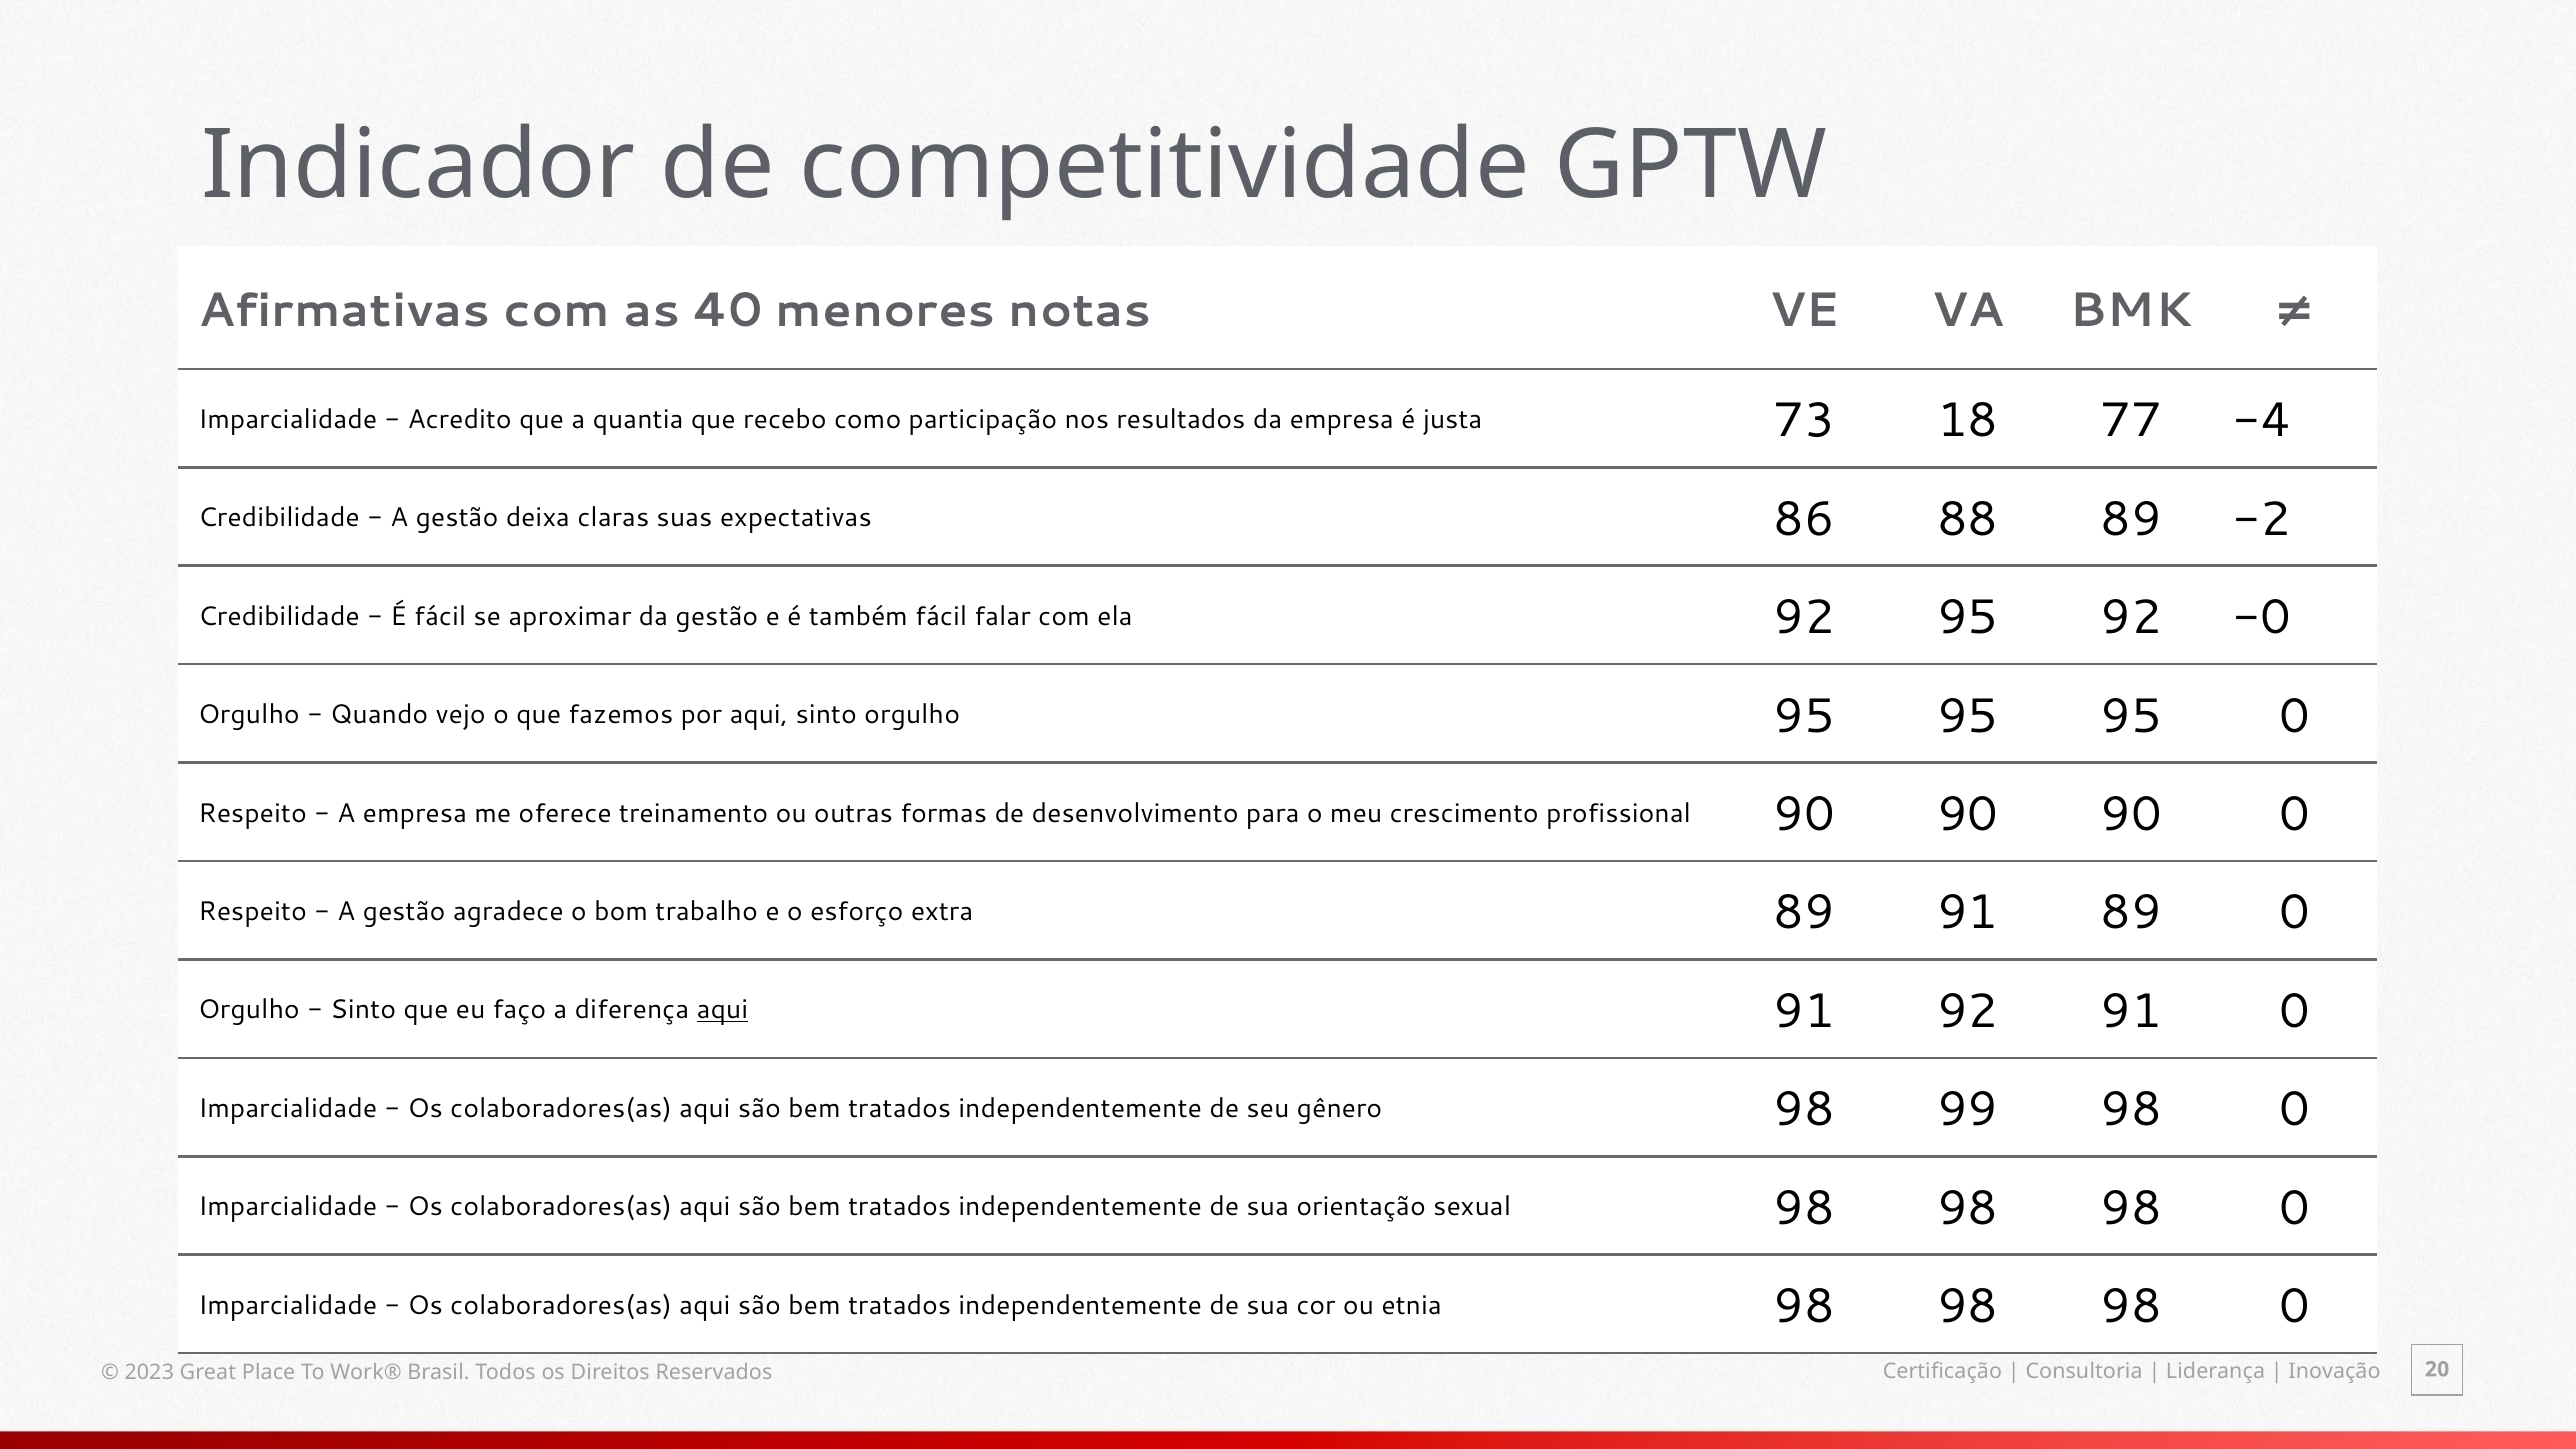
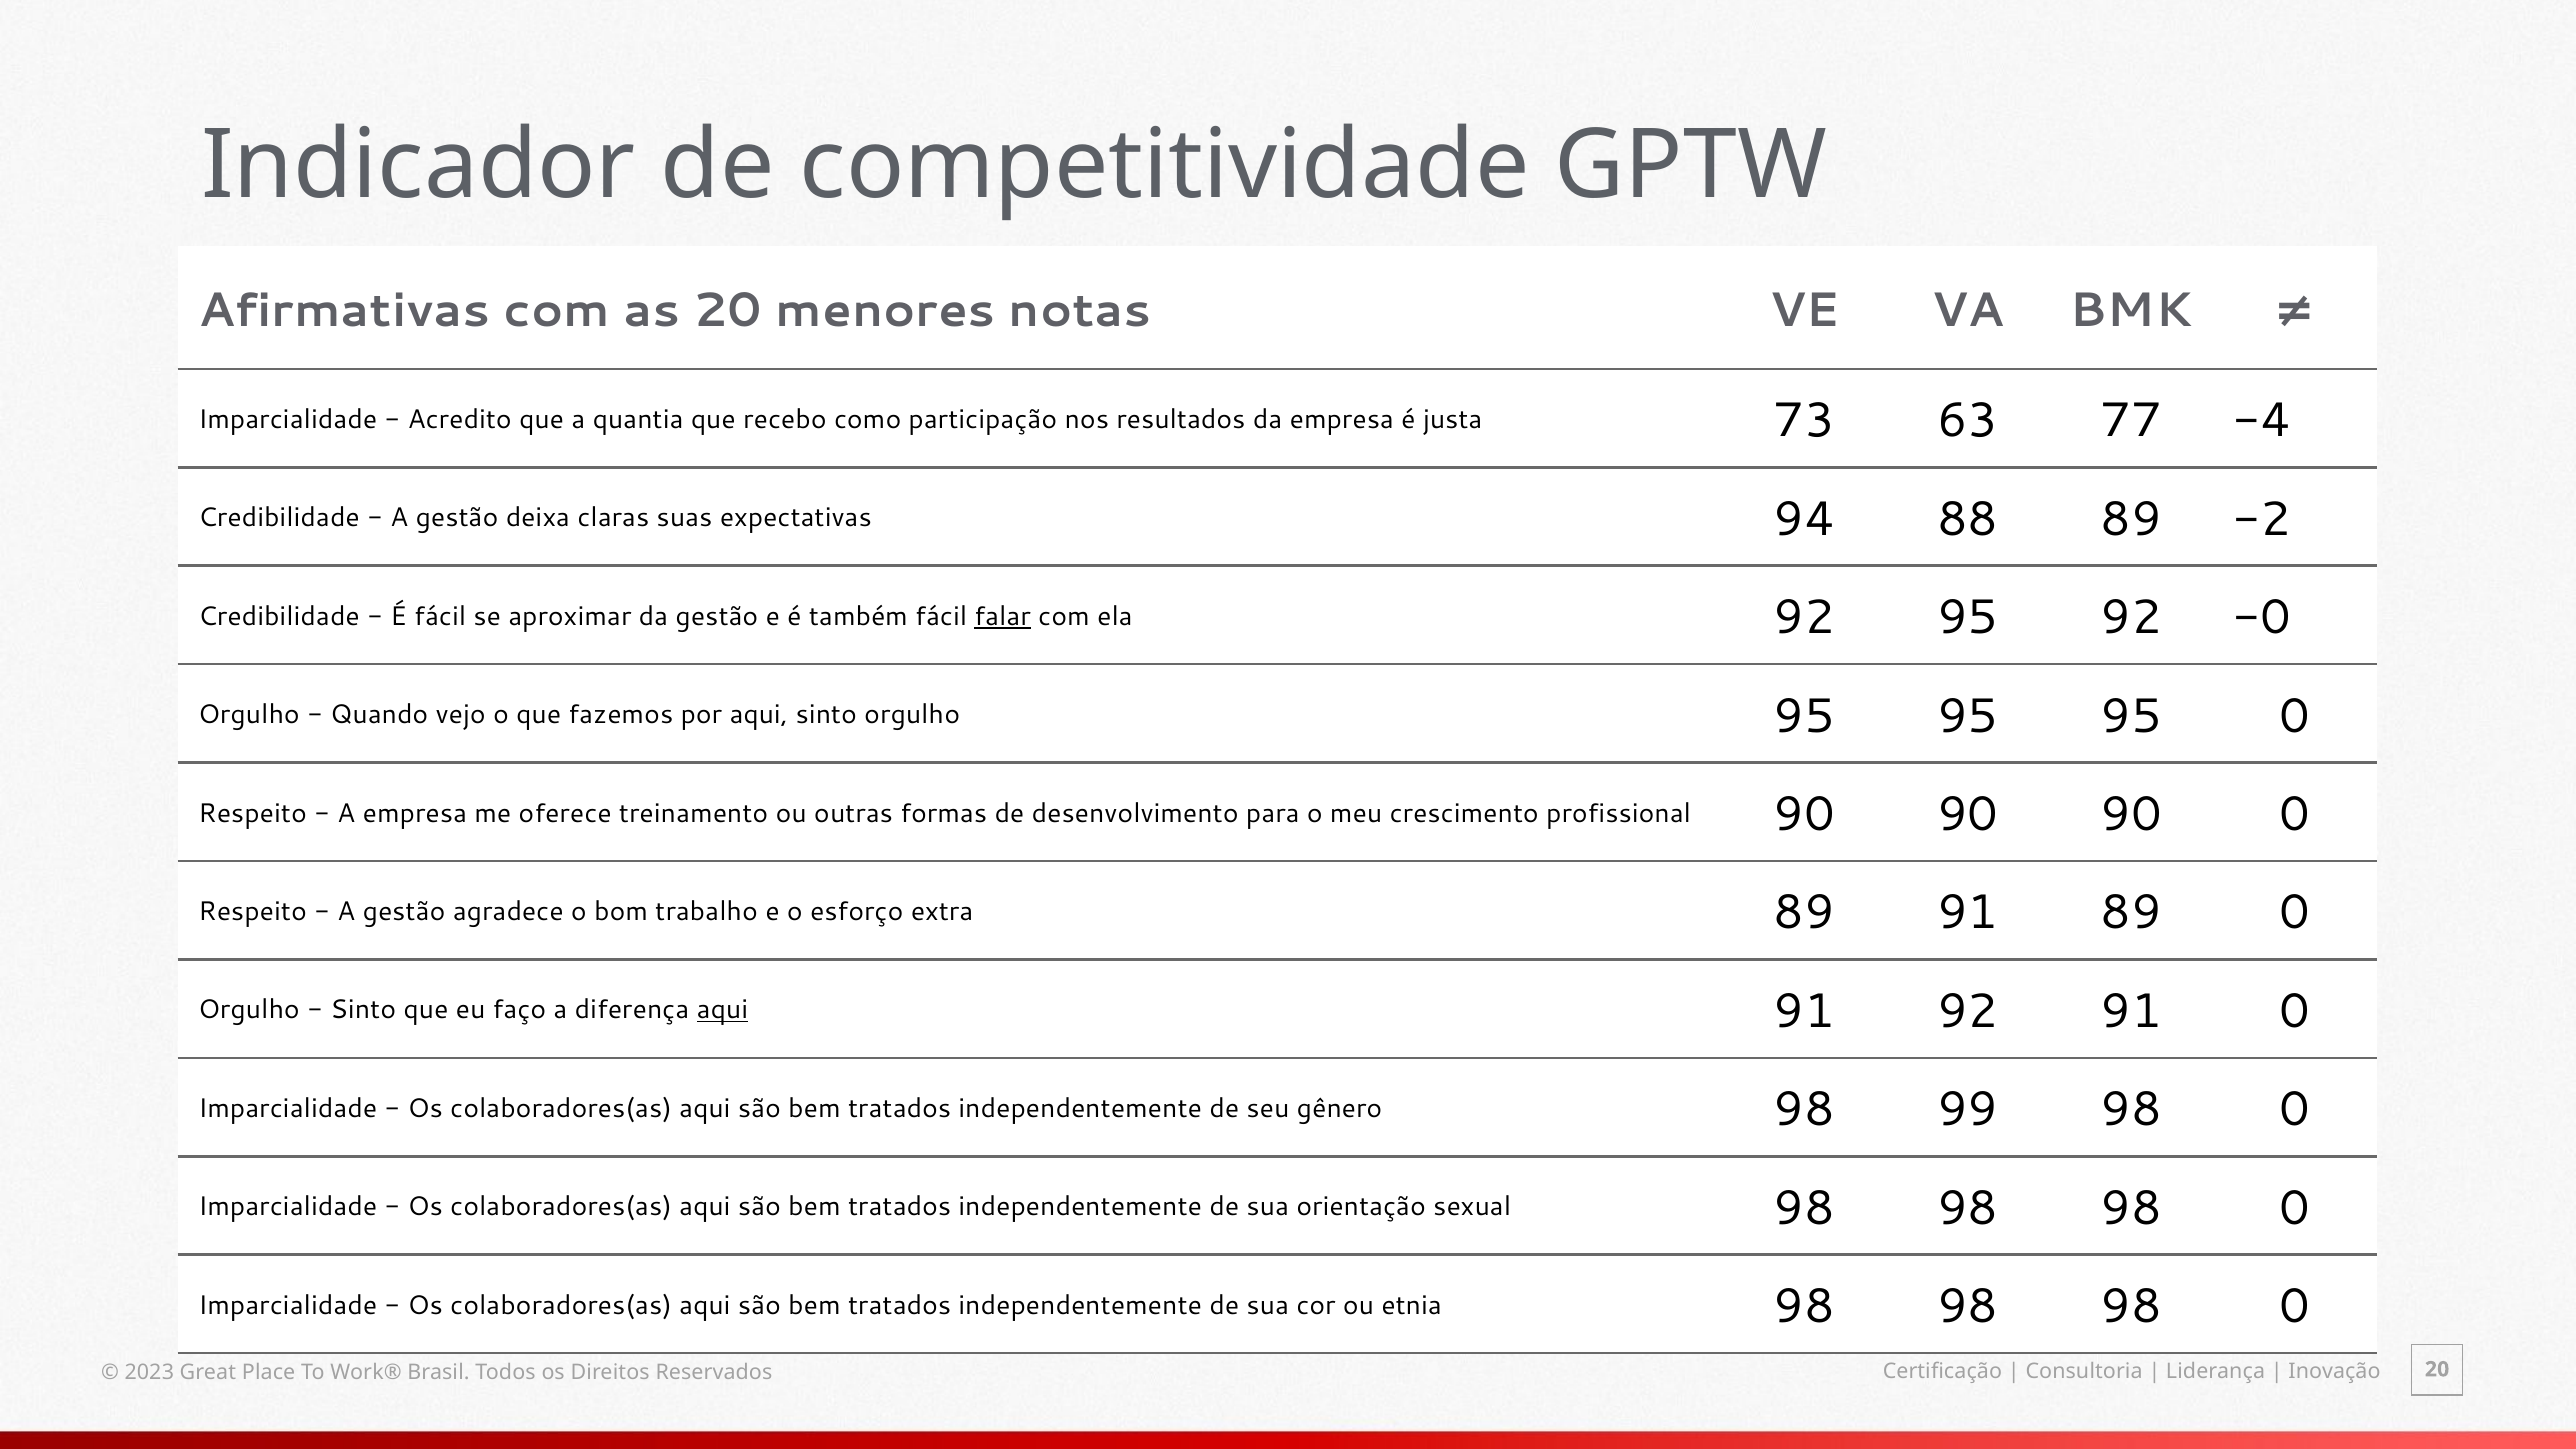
as 40: 40 -> 20 (728, 311)
18: 18 -> 63 (1968, 421)
86: 86 -> 94 (1805, 519)
falar underline: none -> present (1003, 616)
